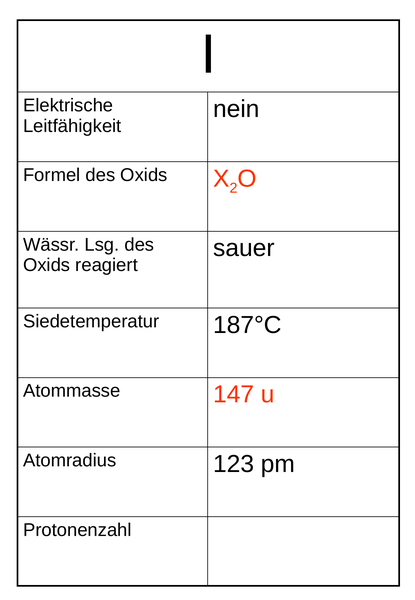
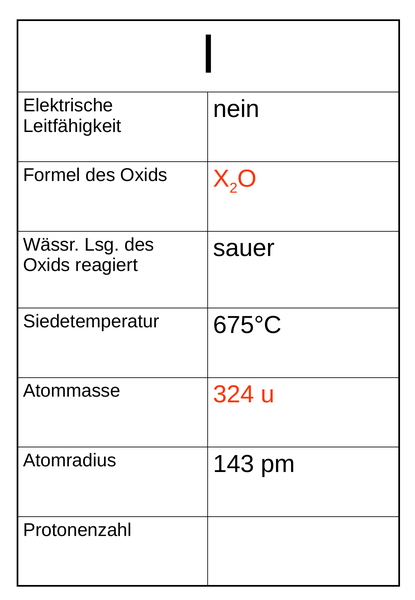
187°C: 187°C -> 675°C (247, 325)
147: 147 -> 324 (234, 394)
123: 123 -> 143 (234, 464)
